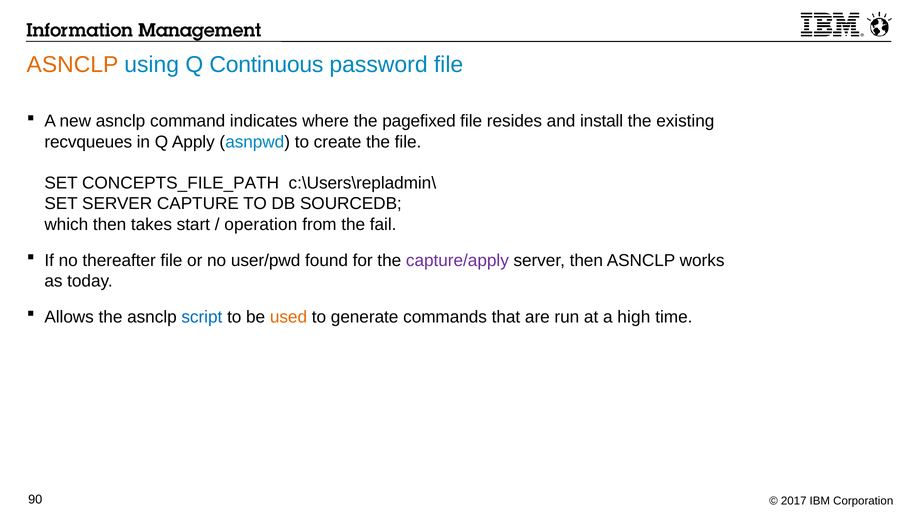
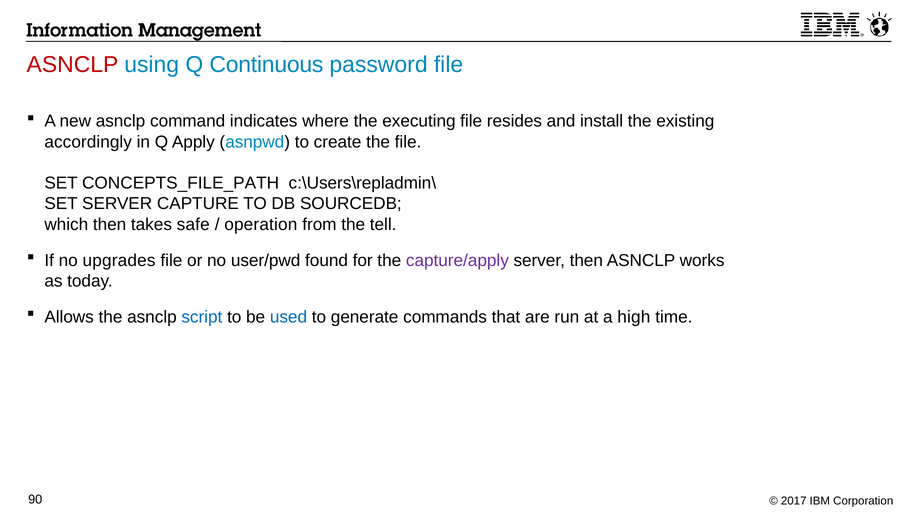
ASNCLP colour: orange -> red (72, 65)
pagefixed: pagefixed -> executing (419, 121)
recvqueues: recvqueues -> accordingly (88, 142)
start: start -> safe (193, 224)
fail: fail -> tell (383, 224)
thereafter: thereafter -> upgrades (119, 260)
used colour: orange -> blue (288, 317)
